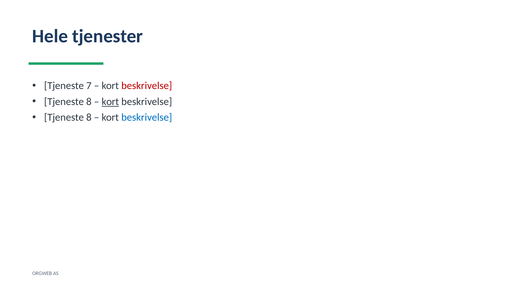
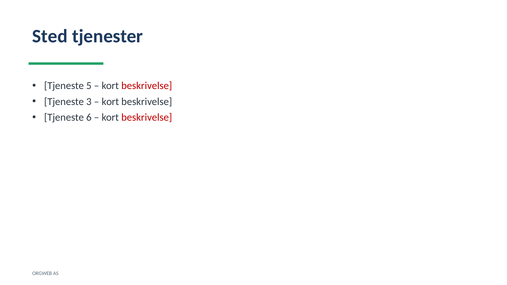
Hele: Hele -> Sted (50, 36)
7: 7 -> 5 (89, 86)
8: 8 -> 3 (89, 102)
kort underline: present -> none (110, 102)
8: 8 -> 6 (89, 118)
beskrivelse colour: blue -> red (147, 118)
